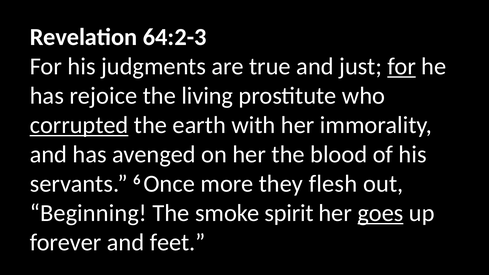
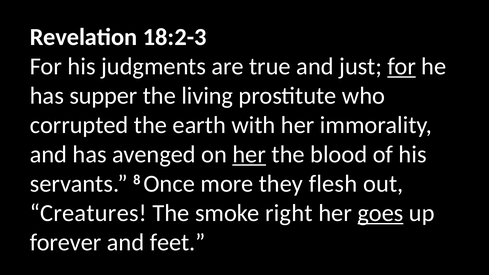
64:2-3: 64:2-3 -> 18:2-3 (175, 37)
rejoice: rejoice -> supper (103, 96)
corrupted underline: present -> none (79, 125)
her underline: none -> present (249, 155)
6: 6 -> 8 (137, 180)
Beginning: Beginning -> Creatures (88, 213)
spirit: spirit -> right (289, 213)
